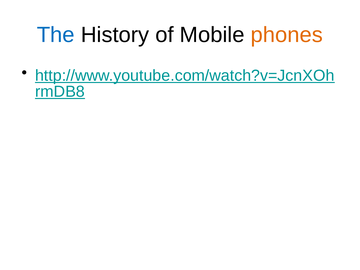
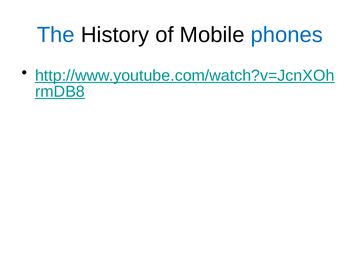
phones colour: orange -> blue (287, 35)
